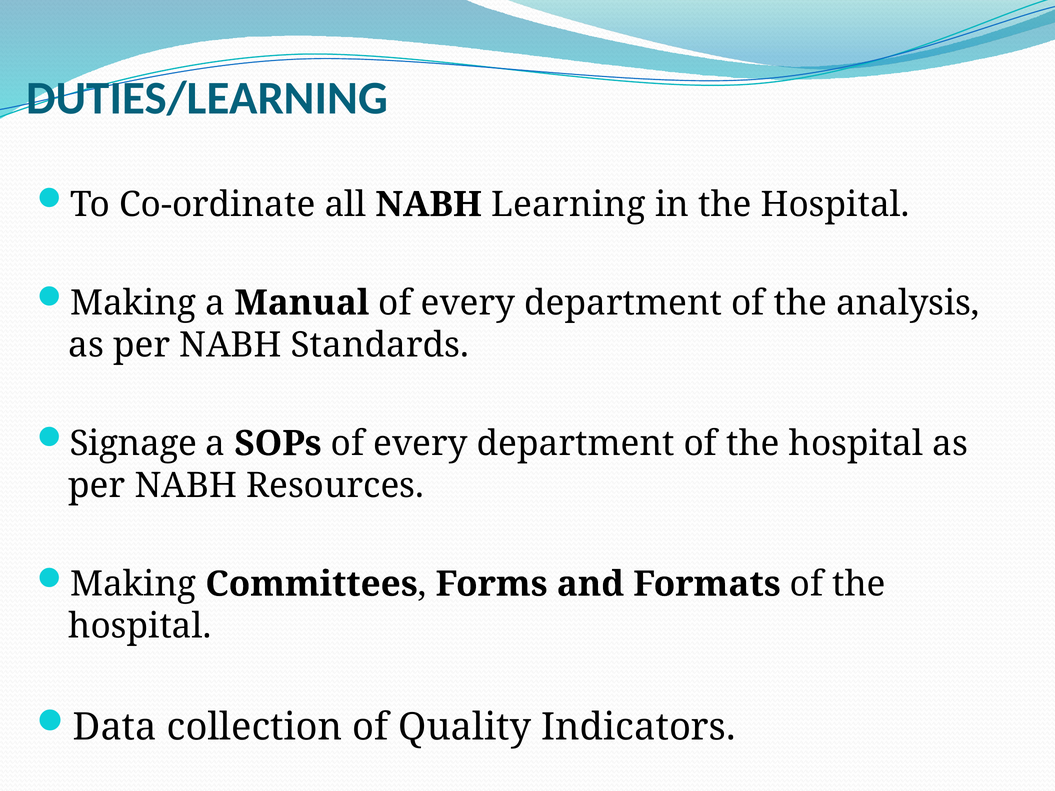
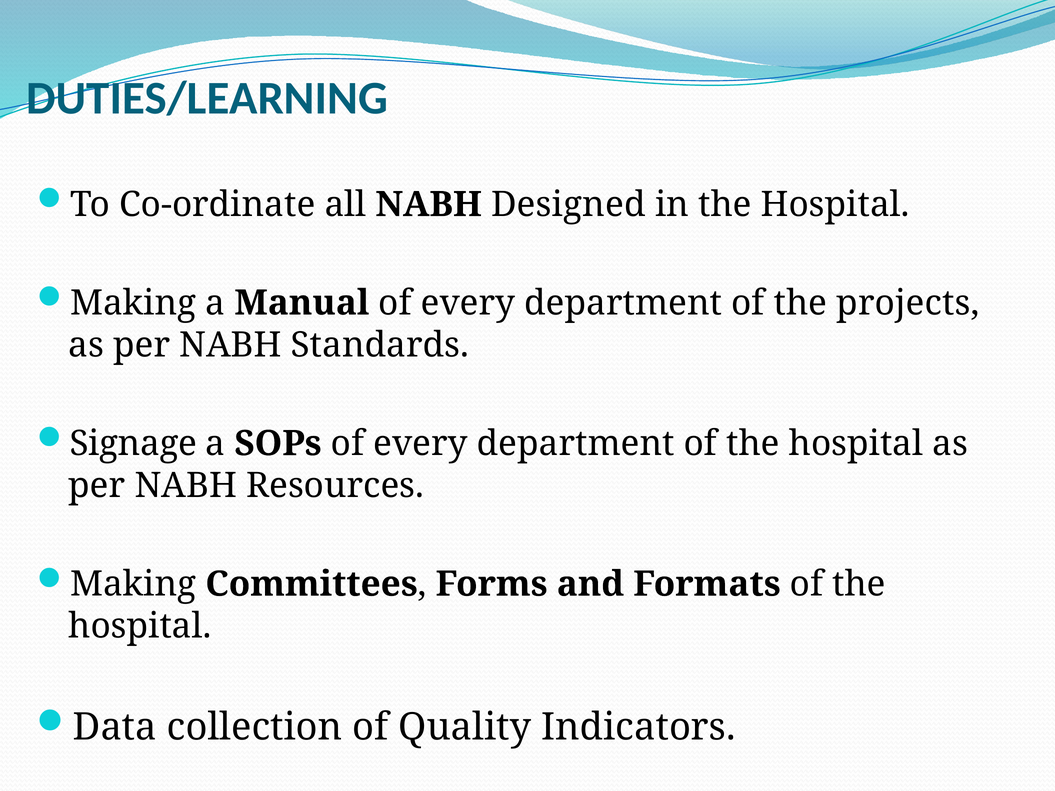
Learning: Learning -> Designed (568, 205)
analysis: analysis -> projects (908, 303)
